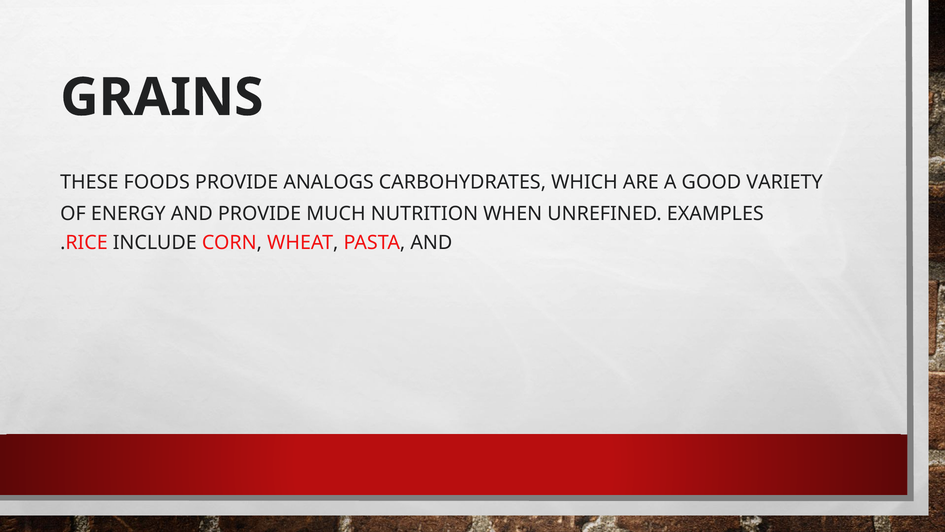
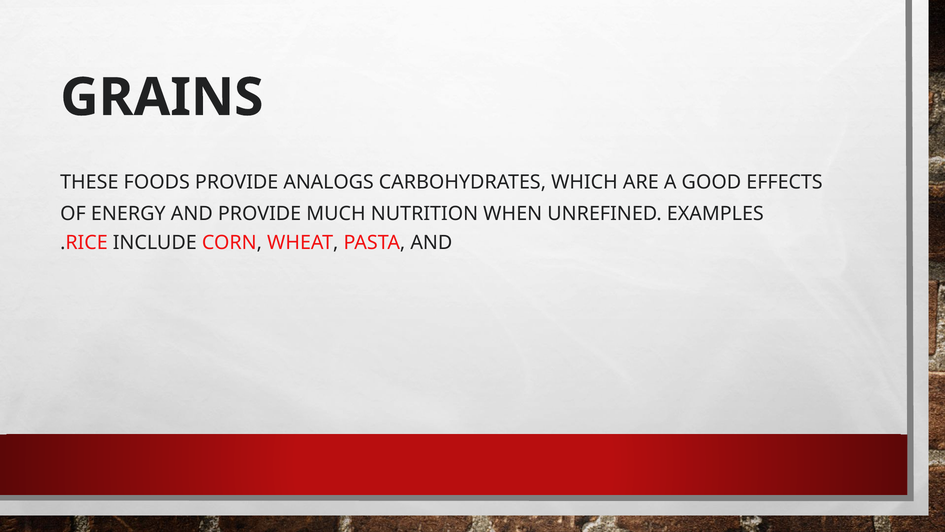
VARIETY: VARIETY -> EFFECTS (785, 182)
